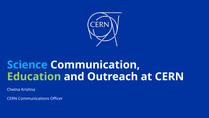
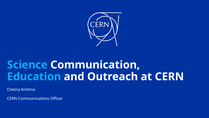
Education colour: light green -> light blue (34, 76)
